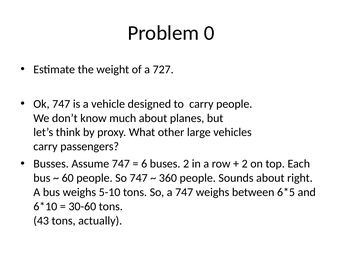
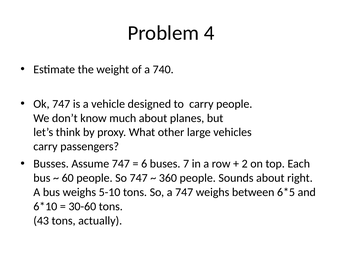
0: 0 -> 4 (209, 33)
727: 727 -> 740 (163, 70)
buses 2: 2 -> 7 (186, 164)
